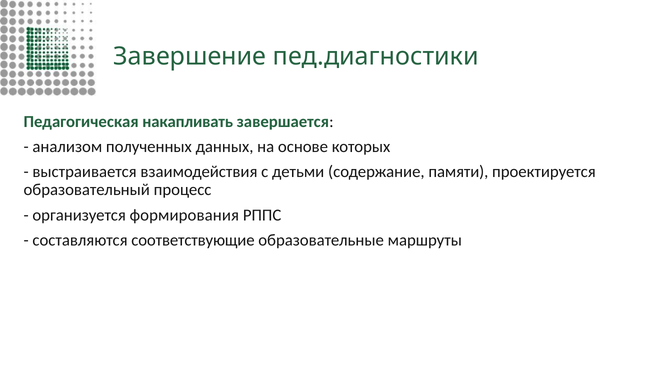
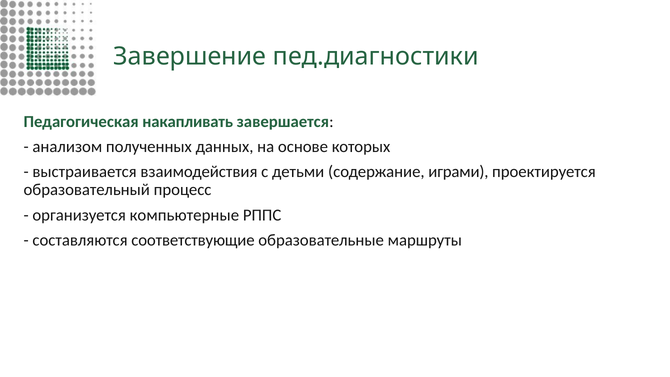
памяти: памяти -> играми (458, 172)
формирования: формирования -> компьютерные (184, 215)
